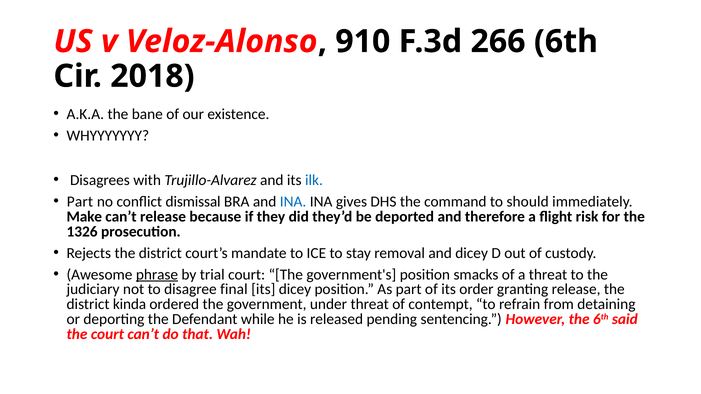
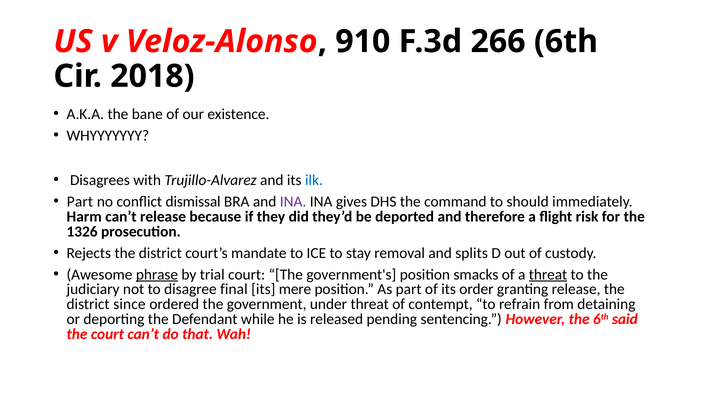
INA colour: blue -> purple (293, 202)
Make: Make -> Harm (84, 217)
and dicey: dicey -> splits (472, 253)
threat underline: none -> present (548, 275)
its dicey: dicey -> mere (295, 290)
kinda: kinda -> since (129, 305)
